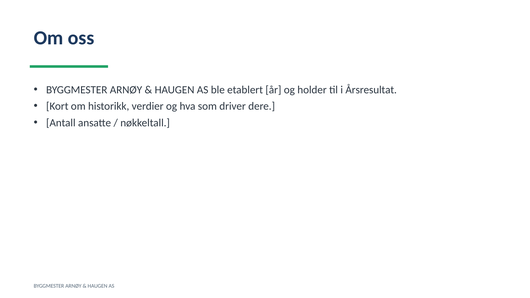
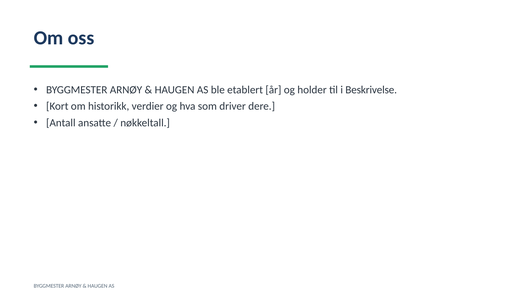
Årsresultat: Årsresultat -> Beskrivelse (371, 90)
